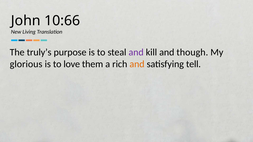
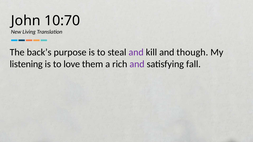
10:66: 10:66 -> 10:70 (62, 21)
truly’s: truly’s -> back’s (39, 52)
glorious: glorious -> listening (26, 64)
and colour: orange -> purple (137, 64)
tell: tell -> fall (193, 64)
